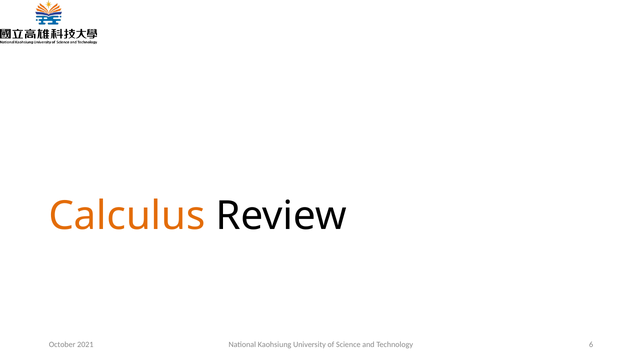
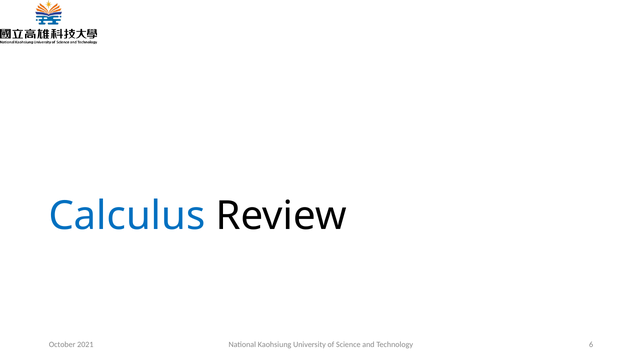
Calculus colour: orange -> blue (127, 216)
